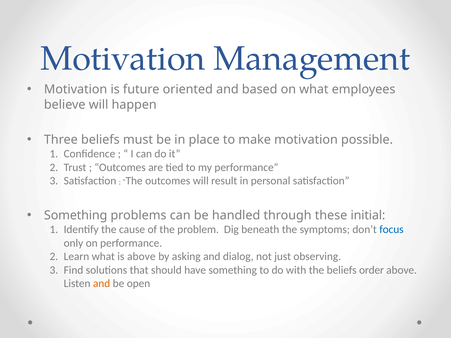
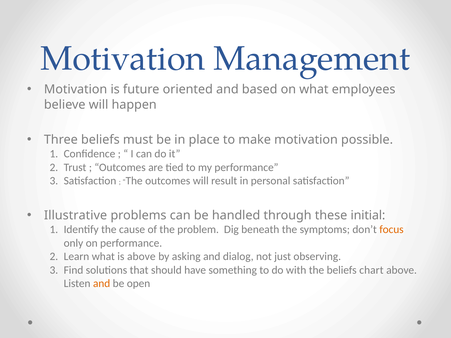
Something: Something -> Illustrative (76, 215)
focus colour: blue -> orange (391, 230)
order: order -> chart (371, 270)
